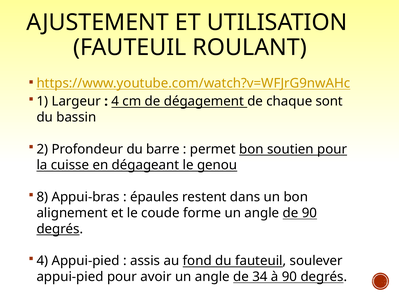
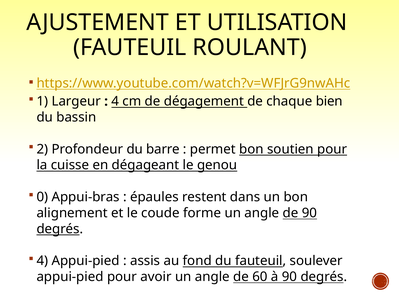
sont: sont -> bien (329, 101)
8: 8 -> 0 (42, 197)
34: 34 -> 60 (260, 277)
